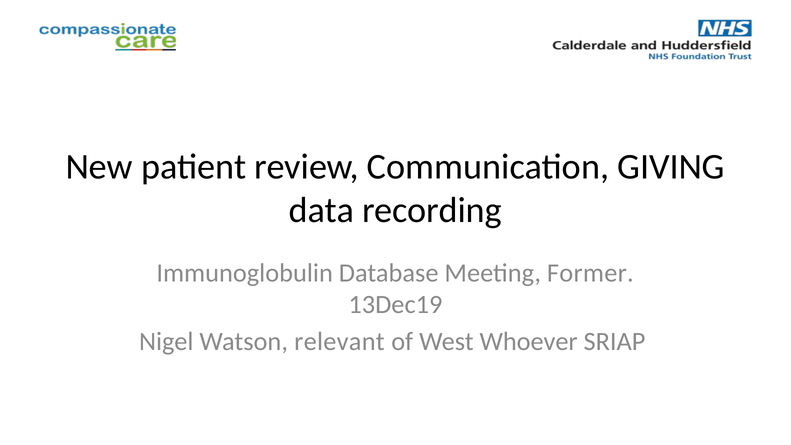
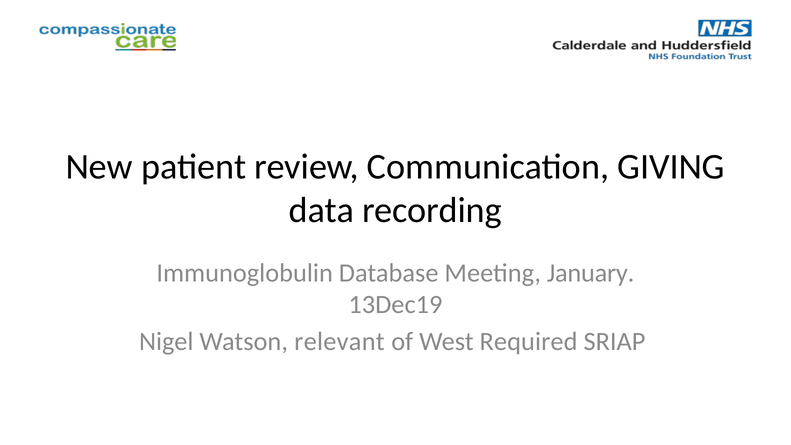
Former: Former -> January (591, 273)
Whoever: Whoever -> Required (529, 341)
